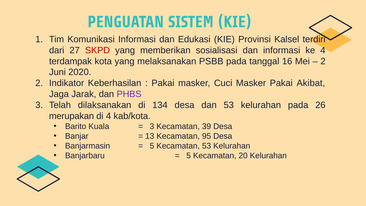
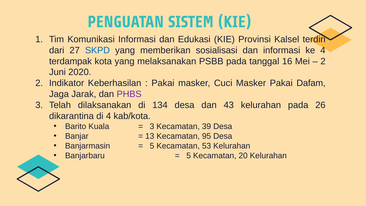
SKPD colour: red -> blue (97, 50)
Akibat: Akibat -> Dafam (311, 83)
dan 53: 53 -> 43 (229, 105)
merupakan: merupakan -> dikarantina (71, 116)
